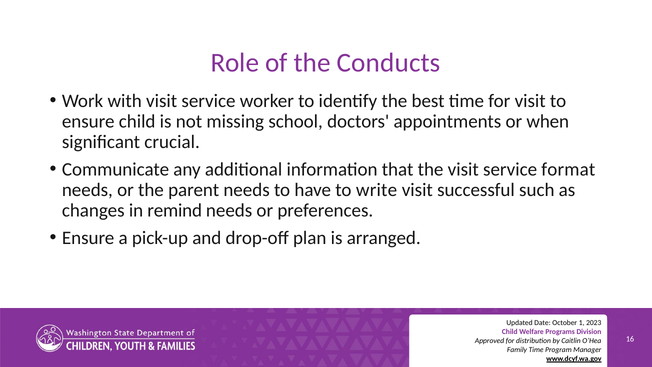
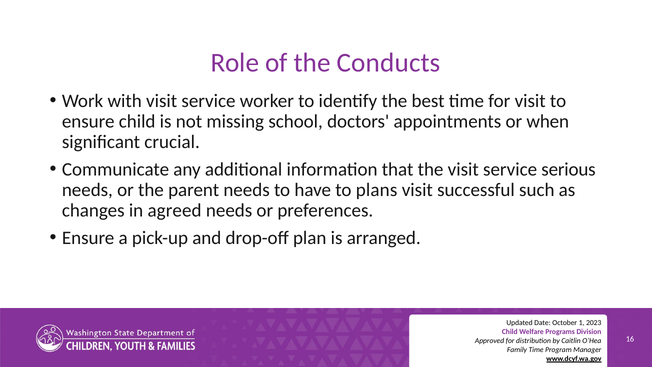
format: format -> serious (569, 169)
write: write -> plans (377, 190)
remind: remind -> agreed (175, 210)
